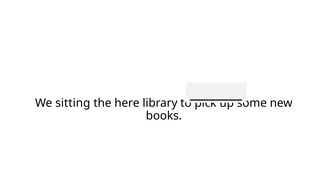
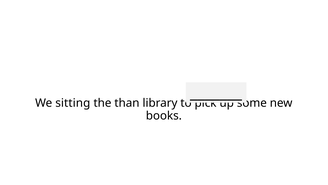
here: here -> than (127, 103)
